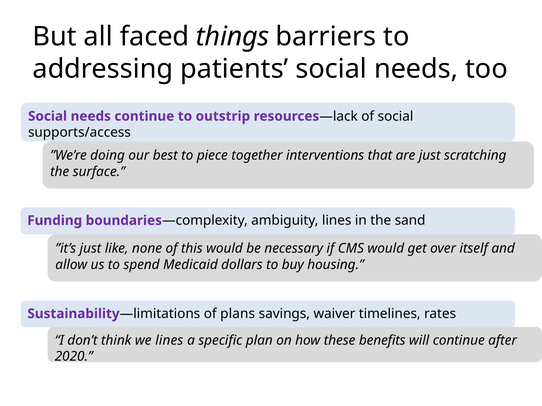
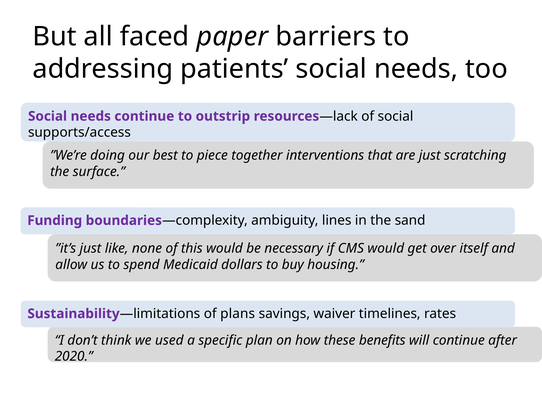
things: things -> paper (232, 37)
we lines: lines -> used (169, 341)
